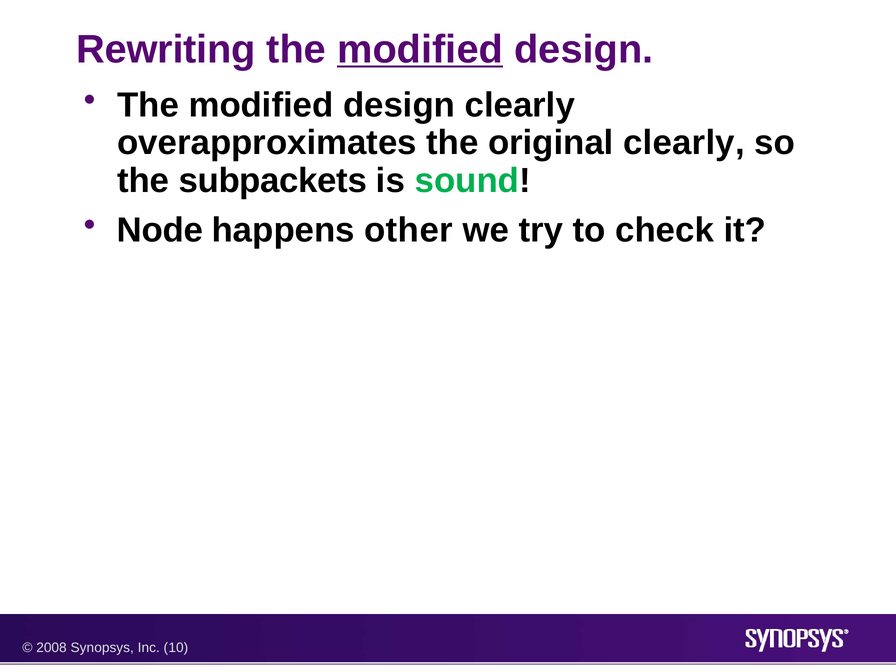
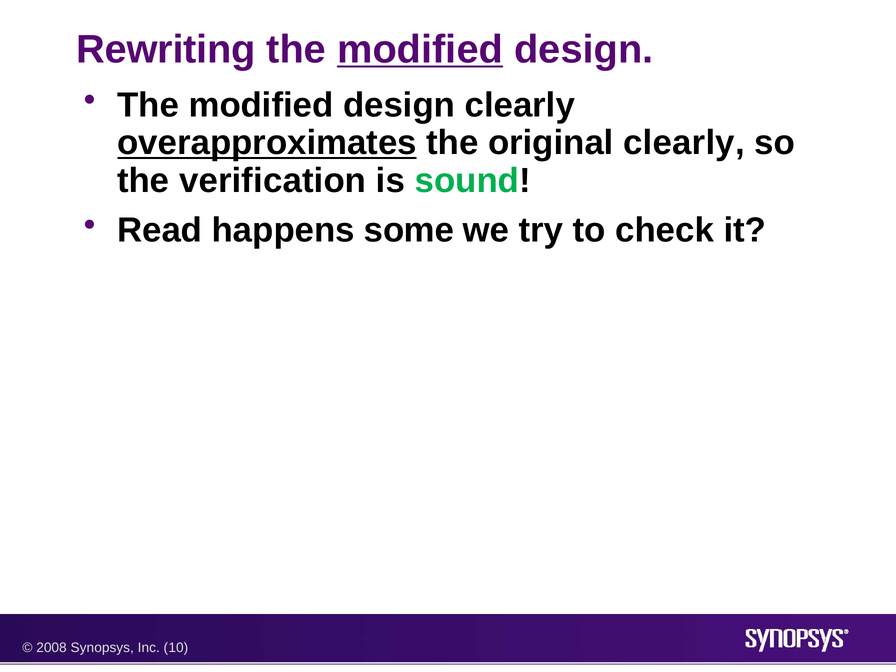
overapproximates underline: none -> present (267, 143)
subpackets: subpackets -> verification (273, 181)
Node: Node -> Read (160, 230)
other: other -> some (409, 230)
